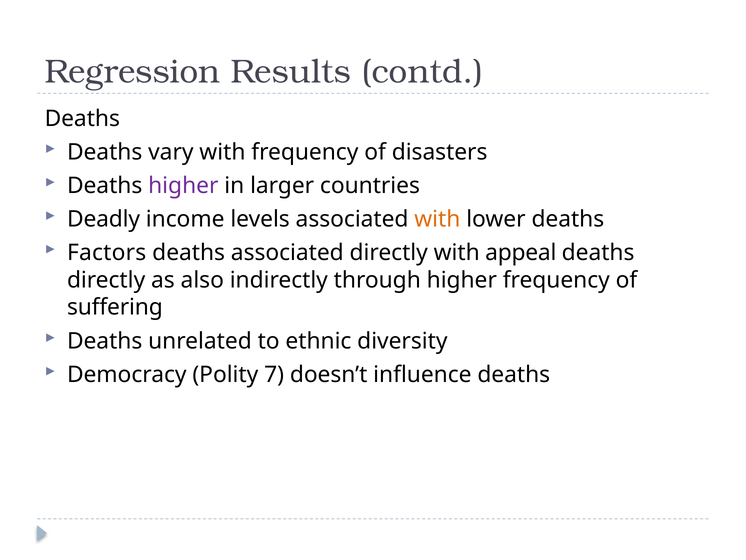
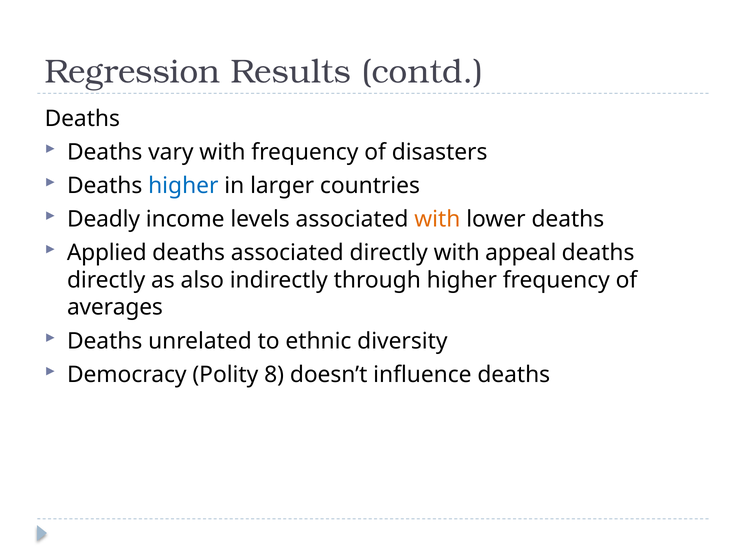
higher colour: purple -> blue (183, 185)
Factors: Factors -> Applied (107, 253)
suffering: suffering -> averages (115, 307)
7: 7 -> 8 (274, 374)
